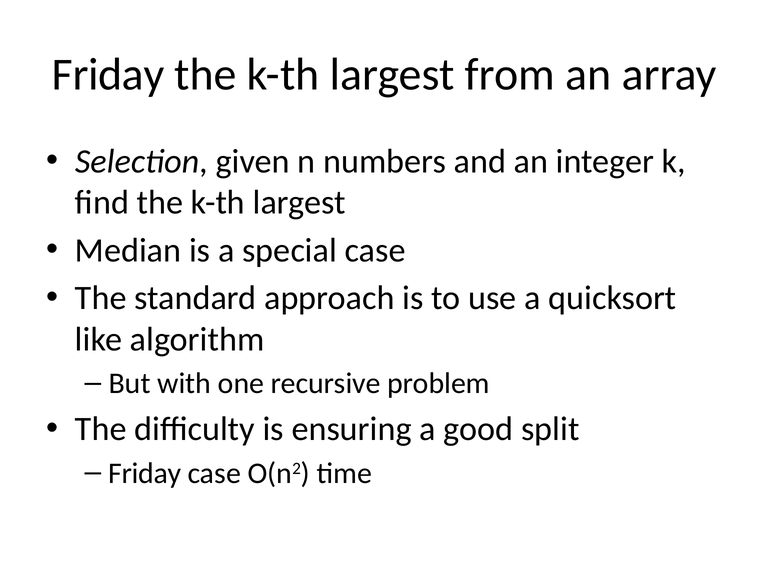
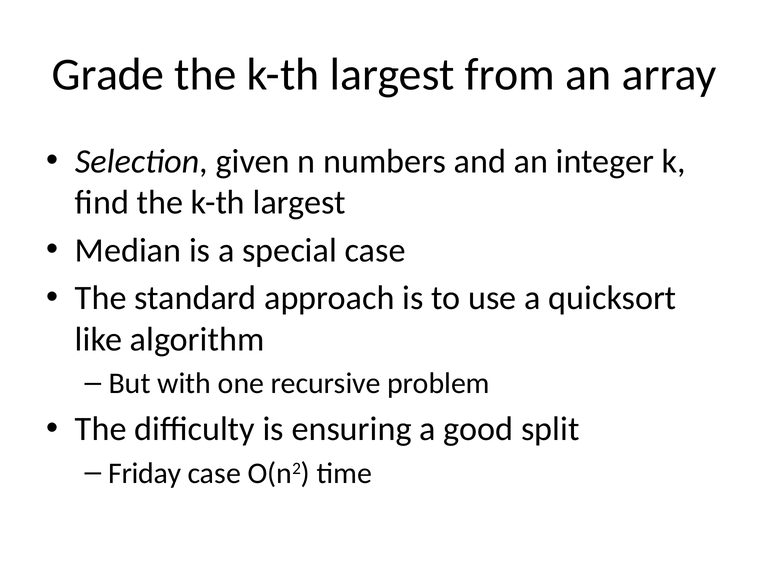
Friday: Friday -> Grade (108, 74)
